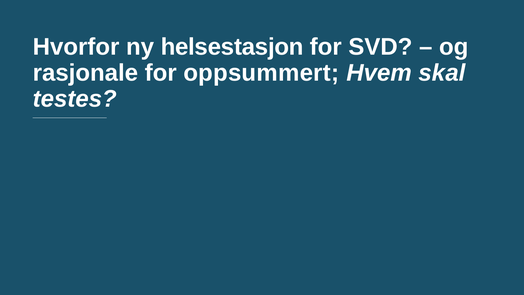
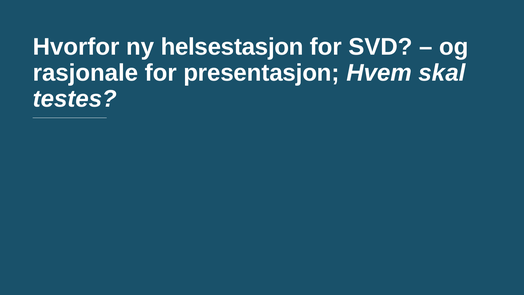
oppsummert: oppsummert -> presentasjon (261, 73)
